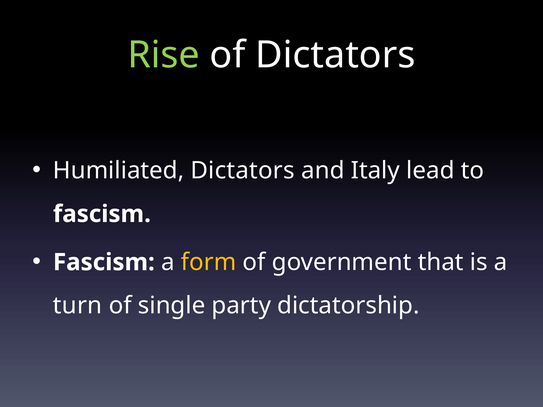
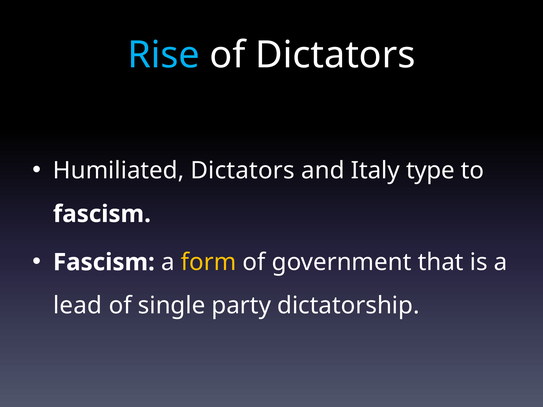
Rise colour: light green -> light blue (164, 55)
lead: lead -> type (430, 171)
turn: turn -> lead (78, 306)
